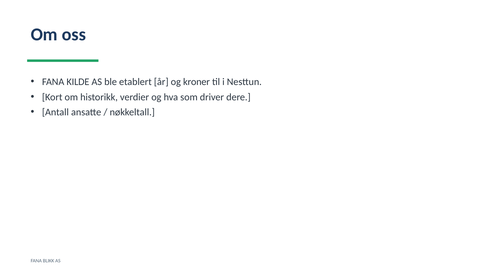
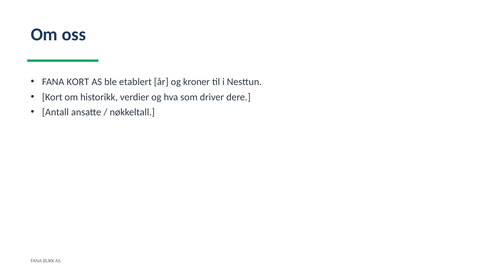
FANA KILDE: KILDE -> KORT (78, 82)
